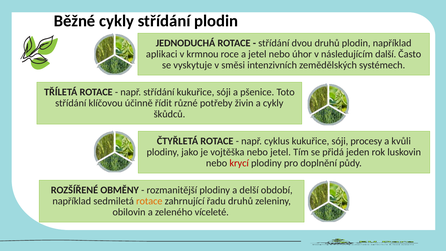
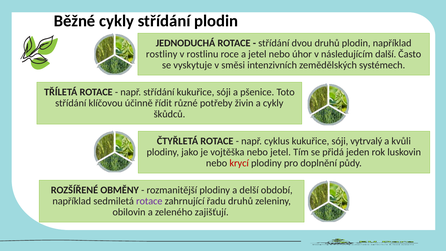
aplikaci: aplikaci -> rostliny (162, 54)
krmnou: krmnou -> rostlinu (203, 54)
procesy: procesy -> vytrvalý (366, 141)
rotace colour: orange -> purple (149, 201)
víceleté: víceleté -> zajišťují (212, 212)
